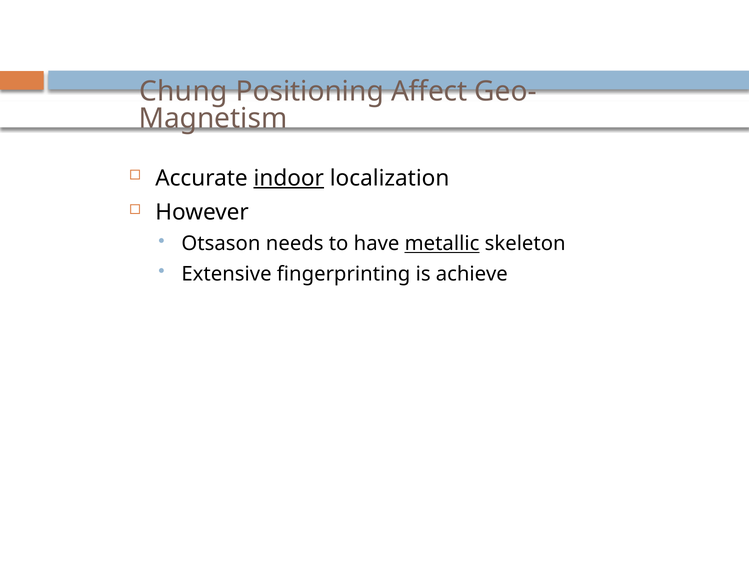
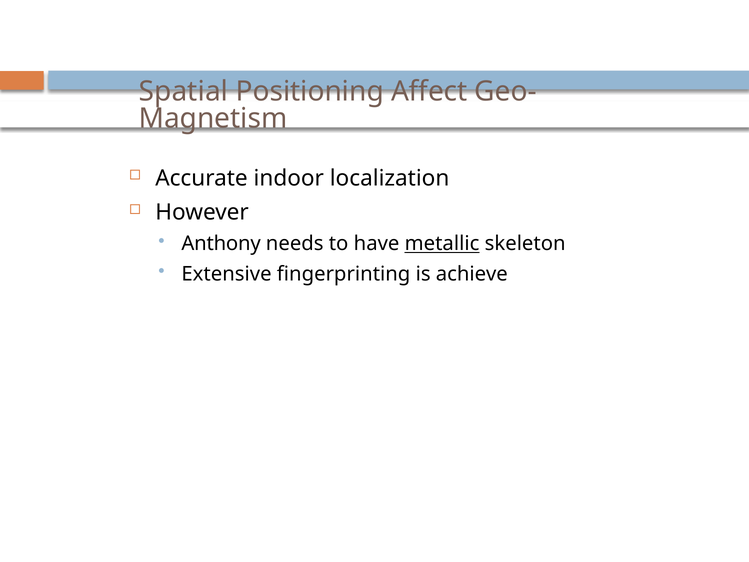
Chung: Chung -> Spatial (183, 92)
indoor underline: present -> none (289, 178)
Otsason: Otsason -> Anthony (221, 244)
